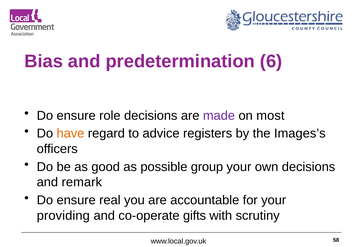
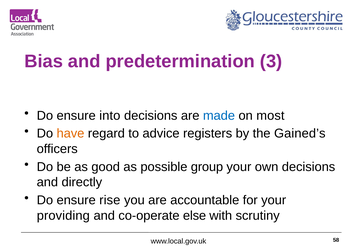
6: 6 -> 3 (271, 61)
role: role -> into (110, 116)
made colour: purple -> blue (219, 116)
Images’s: Images’s -> Gained’s (300, 134)
remark: remark -> directly (82, 182)
real: real -> rise (110, 200)
gifts: gifts -> else (195, 216)
